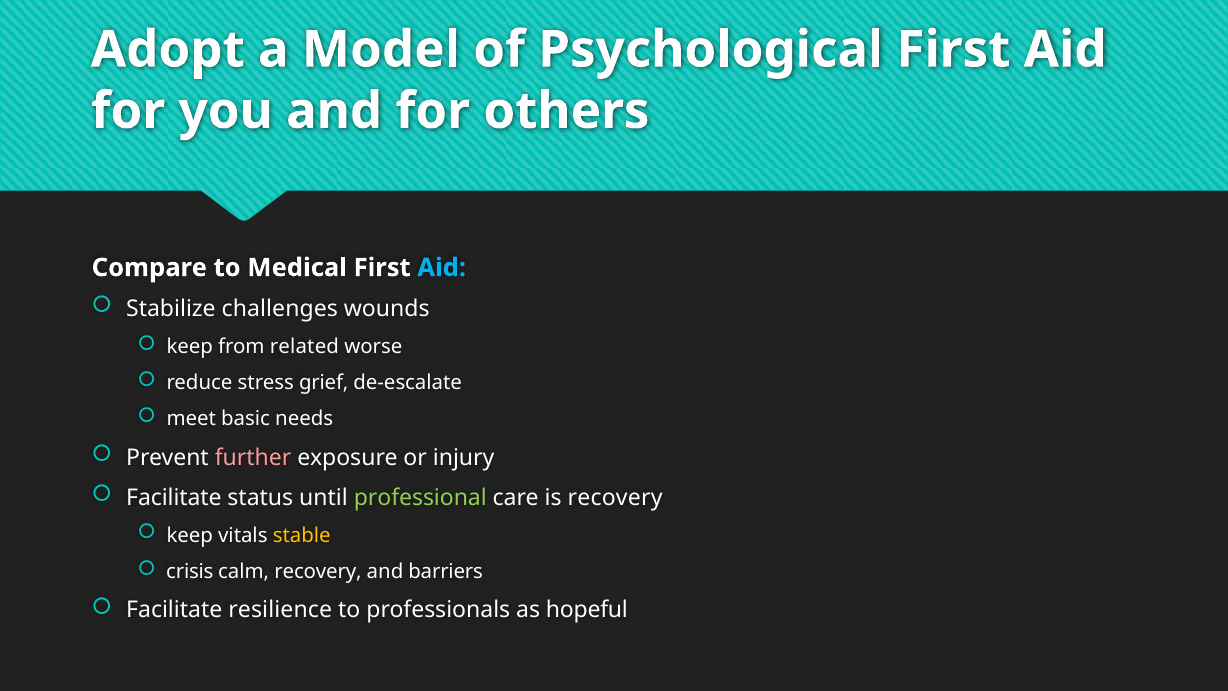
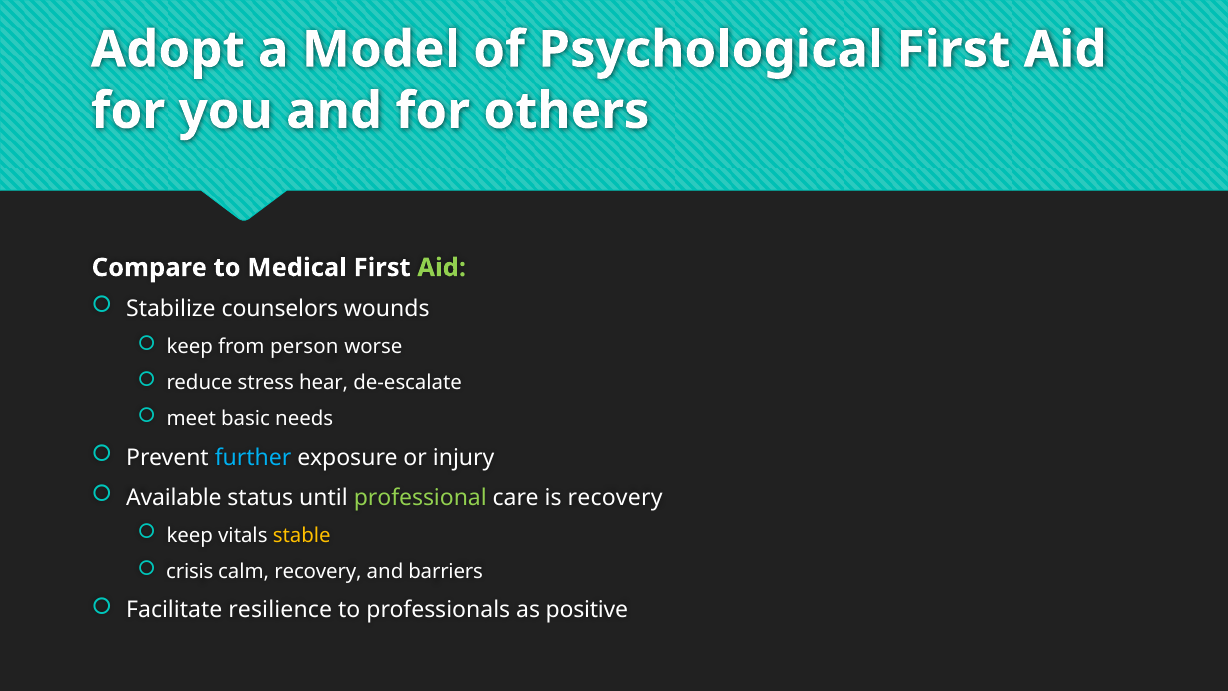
Aid colour: light blue -> light green (442, 268)
challenges: challenges -> counselors (280, 309)
related: related -> person (304, 346)
grief: grief -> hear (324, 383)
further colour: pink -> light blue (253, 458)
Facilitate: Facilitate -> Available (174, 498)
hopeful: hopeful -> positive (587, 610)
